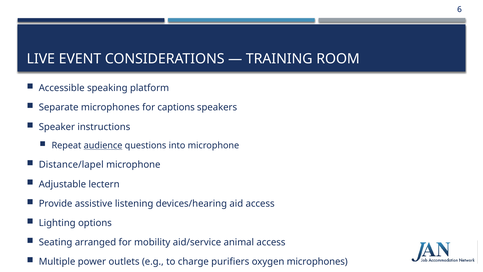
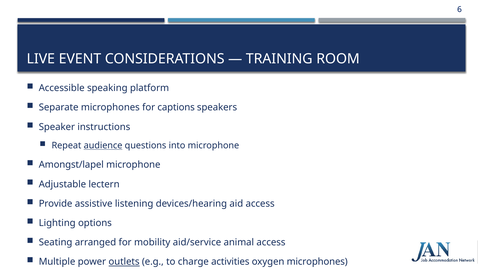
Distance/lapel: Distance/lapel -> Amongst/lapel (71, 165)
outlets underline: none -> present (124, 262)
purifiers: purifiers -> activities (230, 262)
